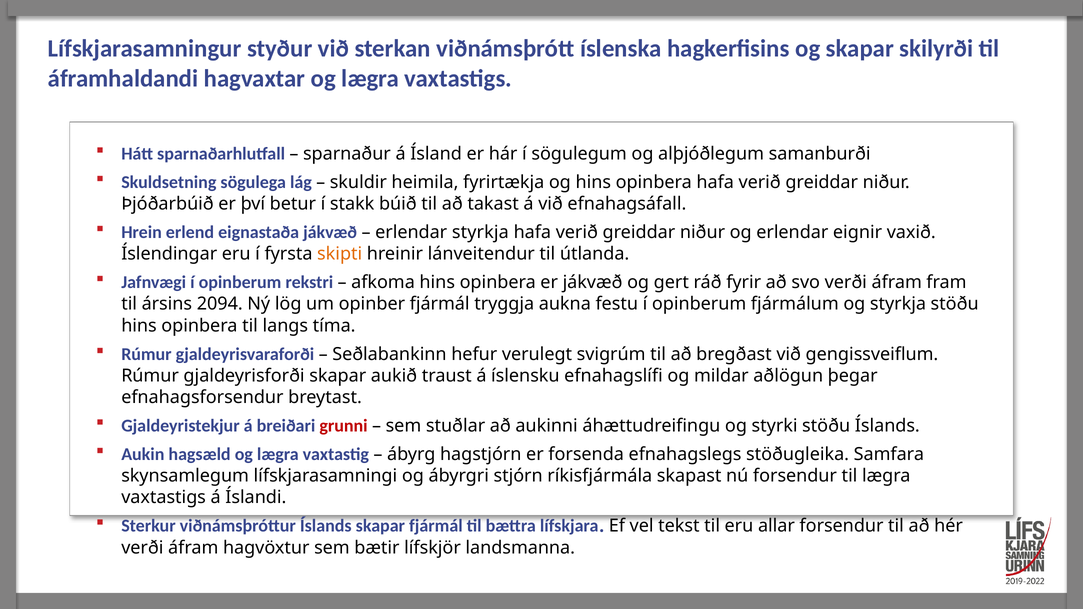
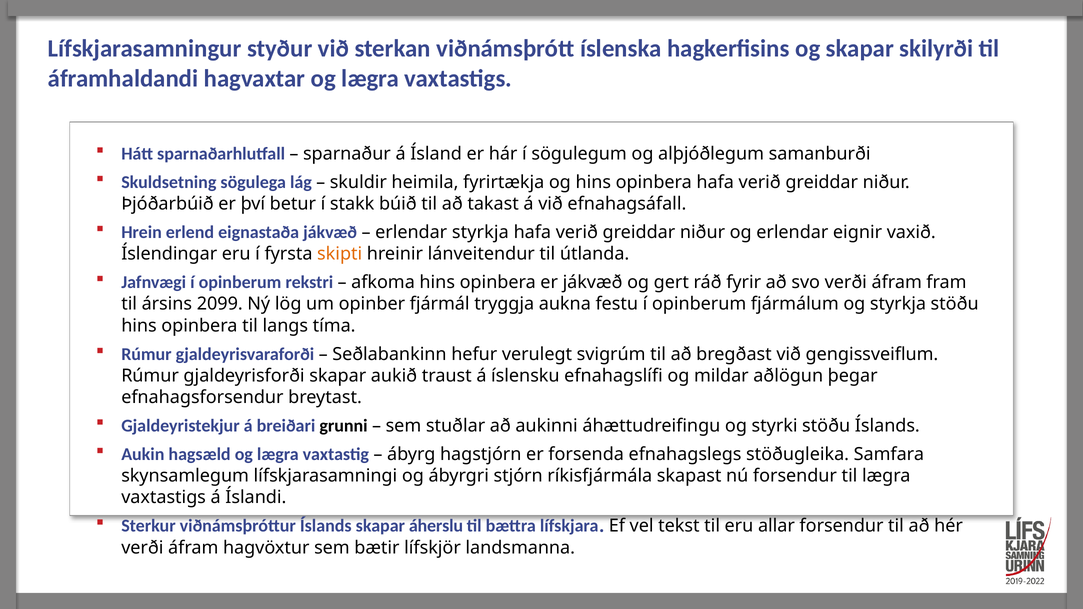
2094: 2094 -> 2099 (220, 304)
grunni colour: red -> black (344, 426)
skapar fjármál: fjármál -> áherslu (436, 526)
